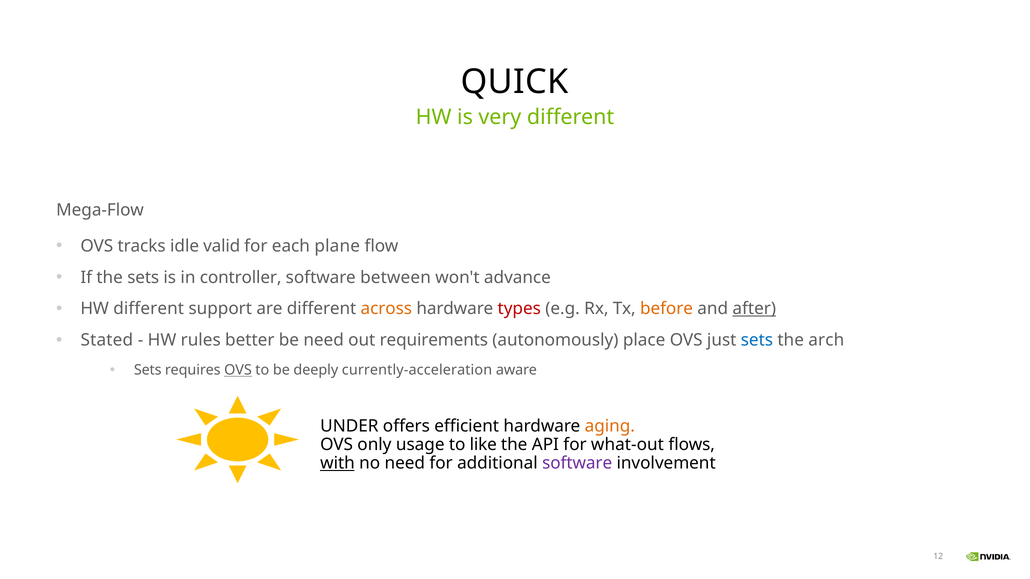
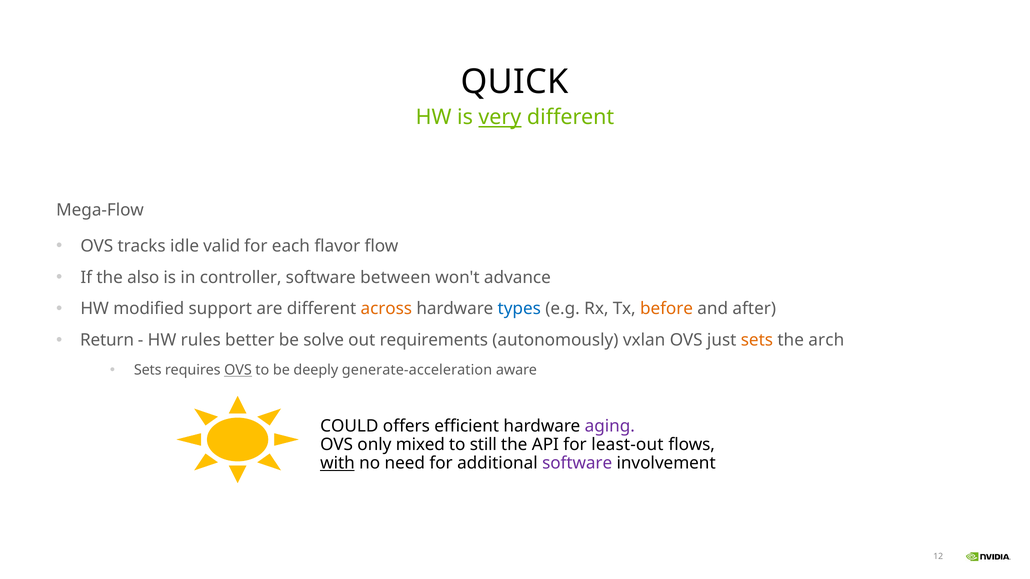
very underline: none -> present (500, 117)
plane: plane -> flavor (337, 246)
the sets: sets -> also (143, 278)
HW different: different -> modified (149, 309)
types colour: red -> blue (519, 309)
after underline: present -> none (754, 309)
Stated: Stated -> Return (107, 340)
be need: need -> solve (324, 340)
place: place -> vxlan (644, 340)
sets colour: blue -> orange (757, 340)
currently-acceleration: currently-acceleration -> generate-acceleration (417, 370)
UNDER: UNDER -> COULD (349, 427)
aging colour: orange -> purple (610, 427)
usage: usage -> mixed (420, 445)
like: like -> still (483, 445)
what-out: what-out -> least-out (627, 445)
